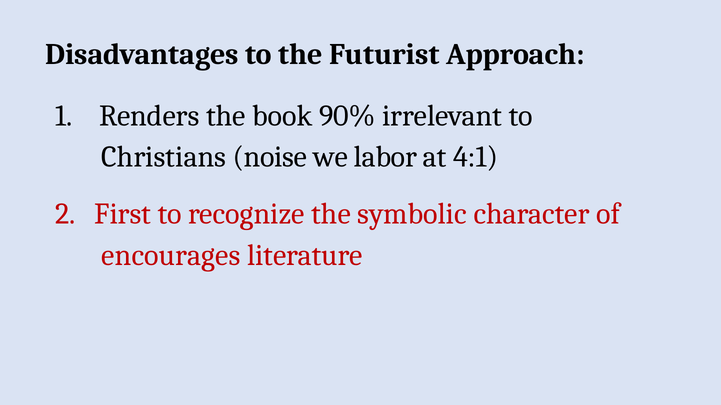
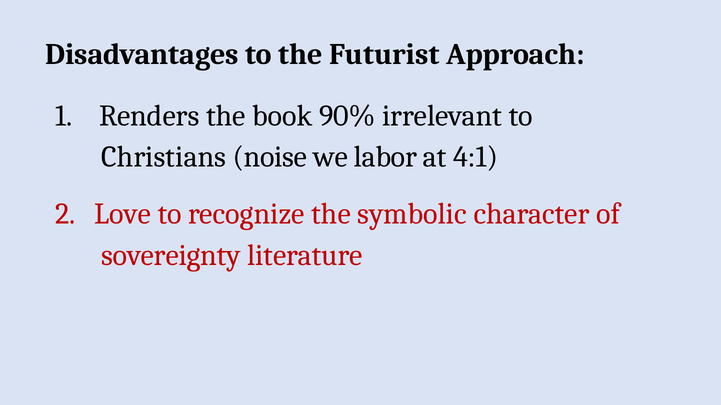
First: First -> Love (123, 214)
encourages: encourages -> sovereignty (171, 256)
